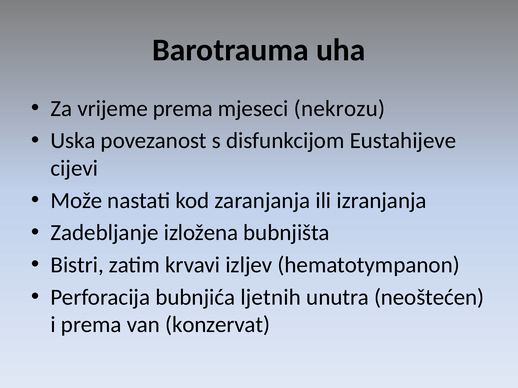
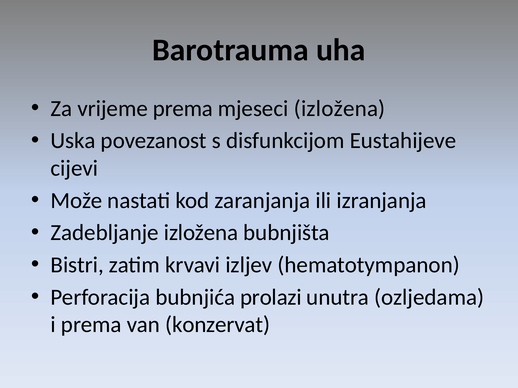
mjeseci nekrozu: nekrozu -> izložena (340, 109)
ljetnih: ljetnih -> prolazi (271, 298)
neoštećen: neoštećen -> ozljedama (429, 298)
